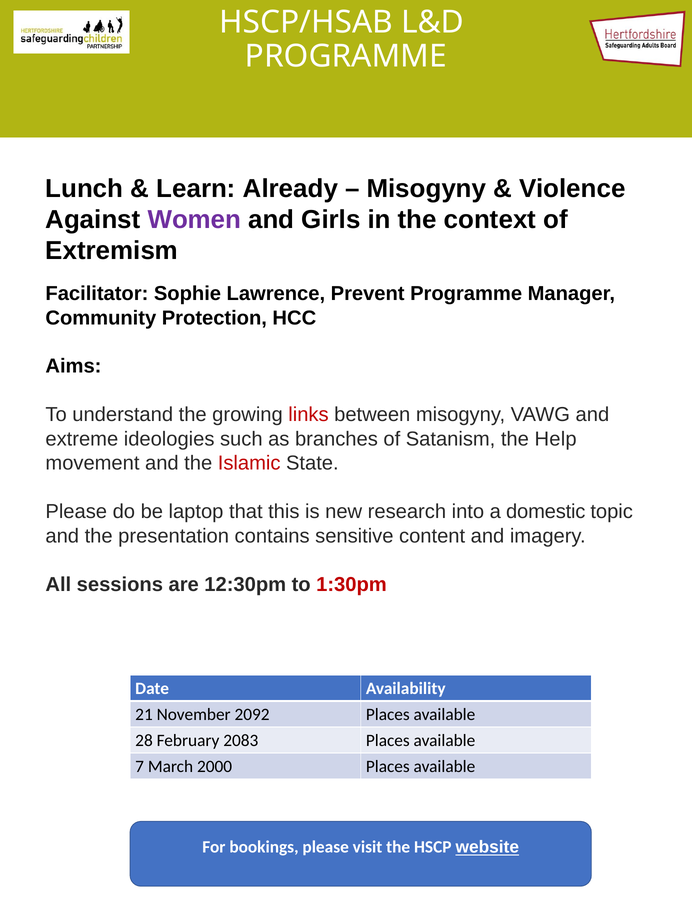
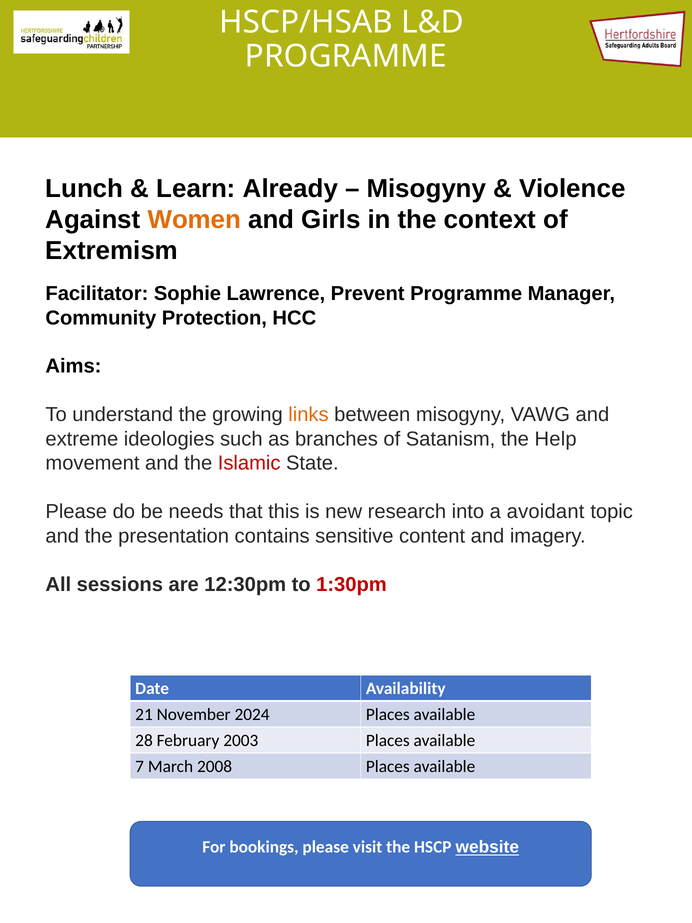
Women colour: purple -> orange (194, 220)
links colour: red -> orange (308, 415)
laptop: laptop -> needs (196, 512)
domestic: domestic -> avoidant (546, 512)
2092: 2092 -> 2024 (252, 714)
2083: 2083 -> 2003 (241, 740)
2000: 2000 -> 2008 (215, 766)
